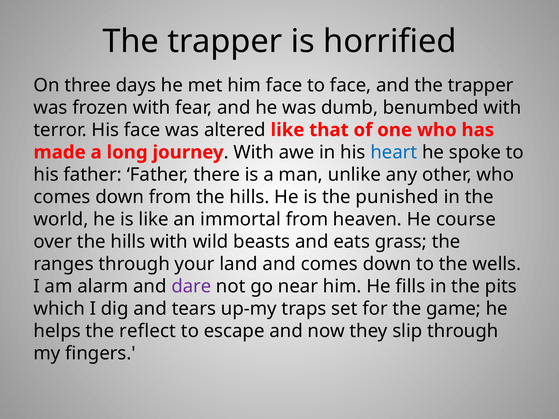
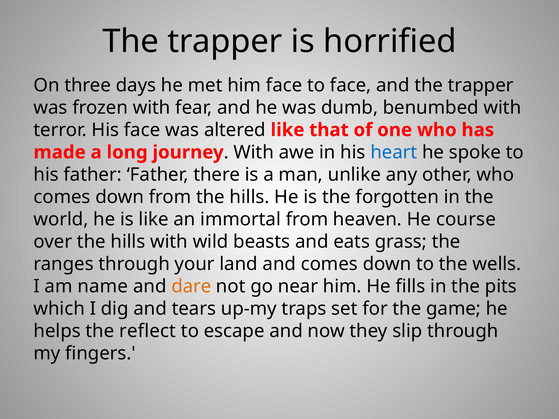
punished: punished -> forgotten (397, 197)
alarm: alarm -> name (103, 287)
dare colour: purple -> orange (191, 287)
